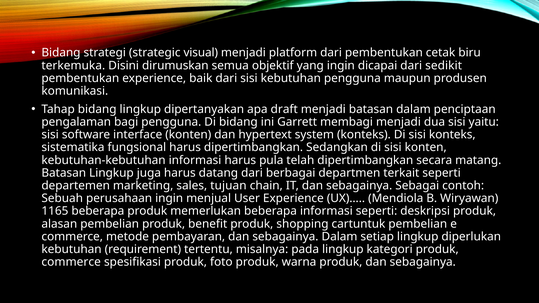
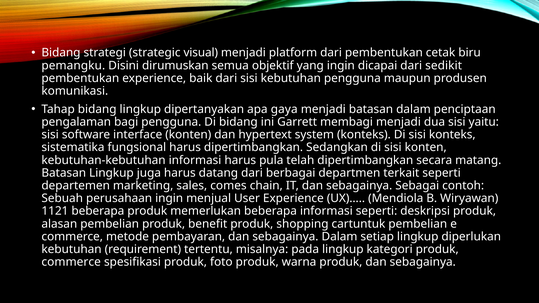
terkemuka: terkemuka -> pemangku (73, 66)
draft: draft -> gaya (284, 109)
tujuan: tujuan -> comes (228, 186)
1165: 1165 -> 1121 (55, 211)
